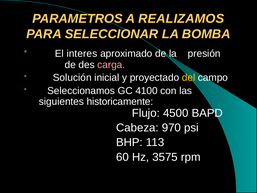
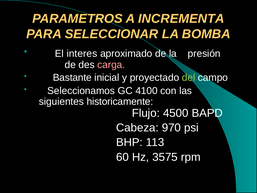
REALIZAMOS: REALIZAMOS -> INCREMENTA (181, 19)
Solución: Solución -> Bastante (72, 78)
del colour: yellow -> light green (189, 78)
